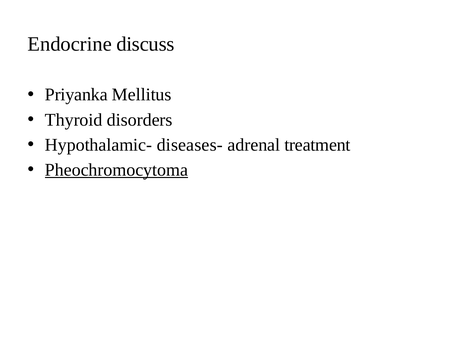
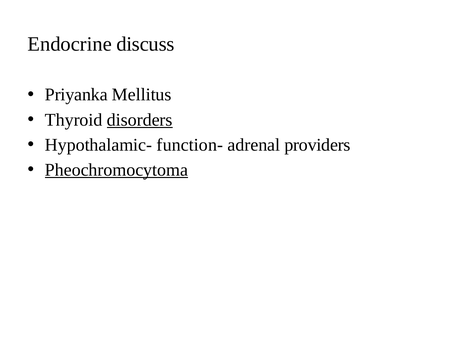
disorders underline: none -> present (140, 120)
diseases-: diseases- -> function- (190, 145)
treatment: treatment -> providers (317, 145)
